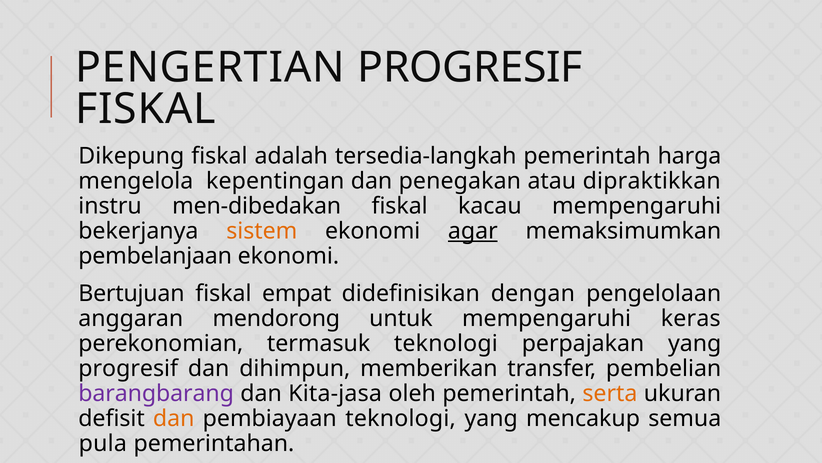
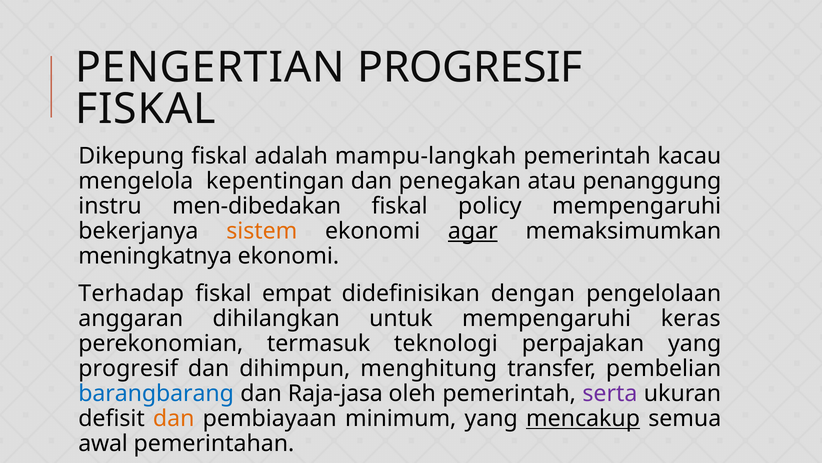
tersedia-langkah: tersedia-langkah -> mampu-langkah (426, 156)
harga: harga -> kacau (689, 156)
dipraktikkan: dipraktikkan -> penanggung (652, 181)
kacau: kacau -> policy (490, 206)
pembelanjaan: pembelanjaan -> meningkatnya (155, 256)
Bertujuan: Bertujuan -> Terhadap (131, 293)
mendorong: mendorong -> dihilangkan (276, 318)
memberikan: memberikan -> menghitung (429, 368)
barangbarang colour: purple -> blue (156, 393)
Kita-jasa: Kita-jasa -> Raja-jasa (335, 393)
serta colour: orange -> purple (610, 393)
pembiayaan teknologi: teknologi -> minimum (401, 418)
mencakup underline: none -> present (583, 418)
pula: pula -> awal (103, 443)
